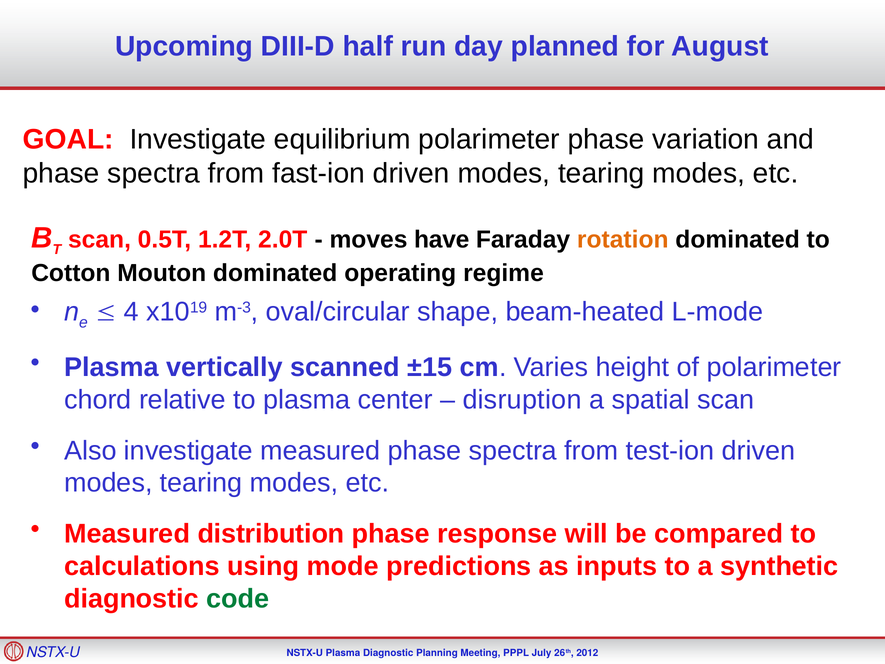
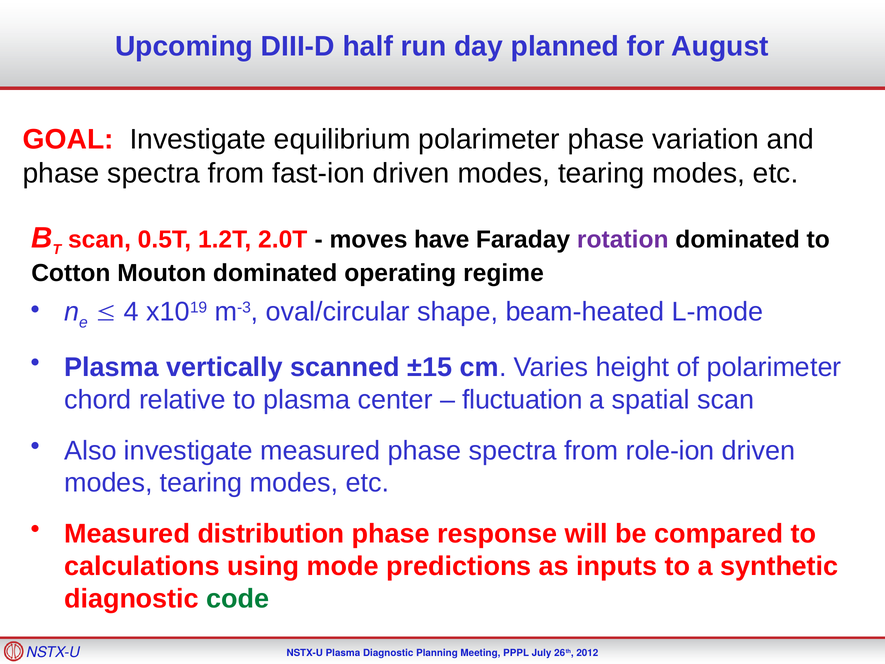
rotation colour: orange -> purple (623, 240)
disruption: disruption -> fluctuation (522, 400)
test-ion: test-ion -> role-ion (670, 450)
